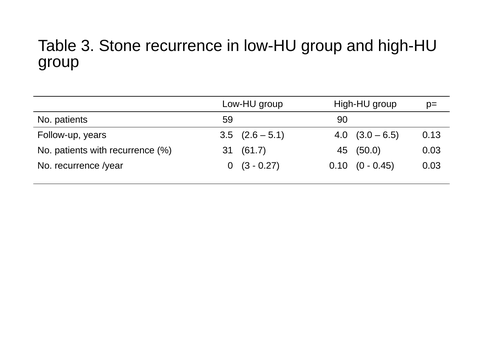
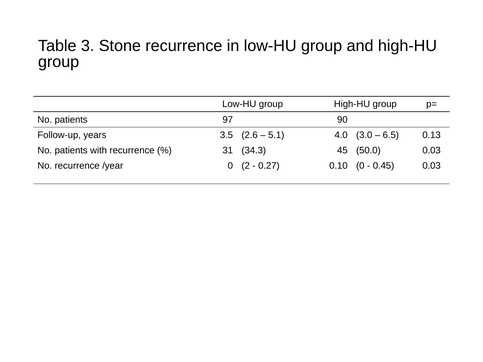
59: 59 -> 97 (228, 120)
61.7: 61.7 -> 34.3 (254, 150)
0 3: 3 -> 2 (246, 166)
